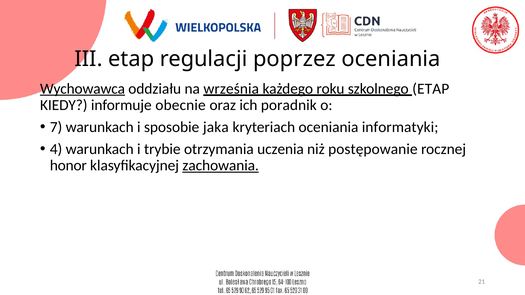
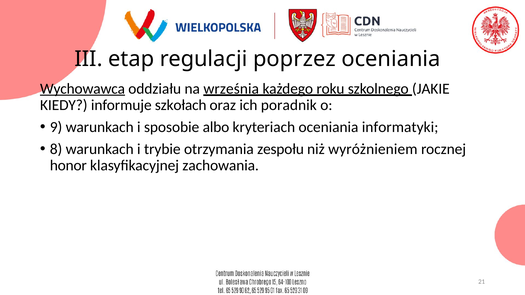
szkolnego ETAP: ETAP -> JAKIE (431, 89)
obecnie: obecnie -> szkołach (181, 105)
7: 7 -> 9 (56, 127)
jaka: jaka -> albo (216, 127)
4: 4 -> 8 (56, 149)
uczenia: uczenia -> zespołu (281, 149)
postępowanie: postępowanie -> wyróżnieniem (373, 149)
zachowania underline: present -> none (221, 166)
